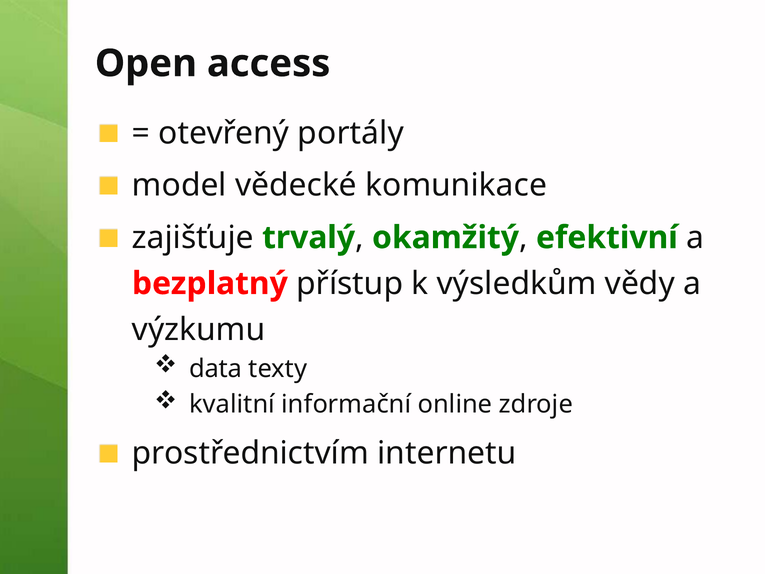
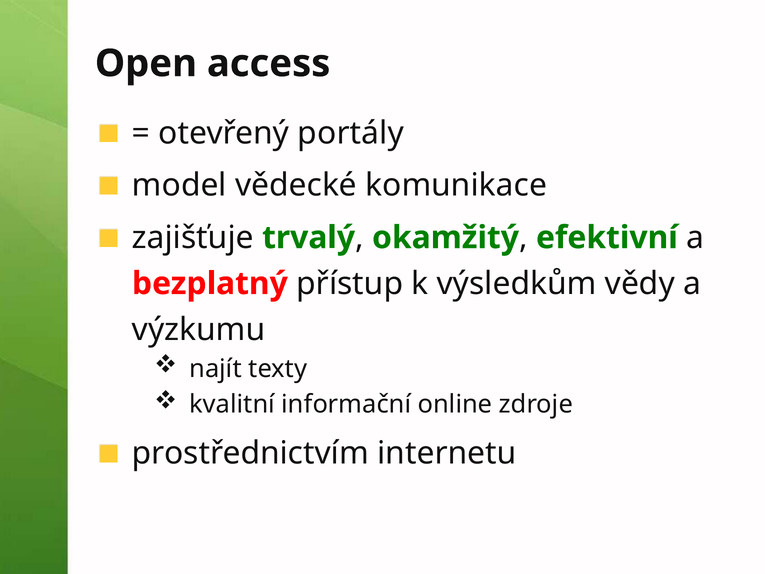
data: data -> najít (216, 368)
